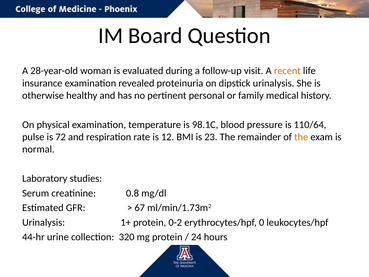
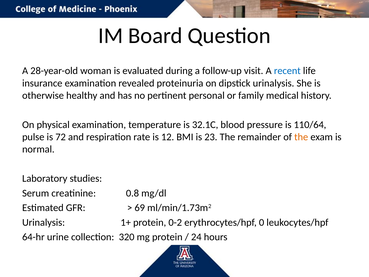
recent colour: orange -> blue (287, 71)
98.1C: 98.1C -> 32.1C (205, 125)
67: 67 -> 69 (140, 208)
44-hr: 44-hr -> 64-hr (33, 237)
